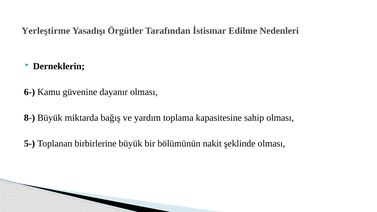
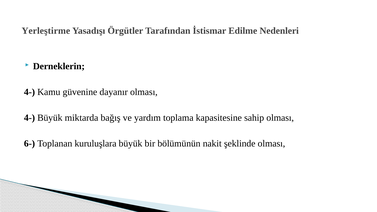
6-: 6- -> 4- (29, 92)
8-: 8- -> 4- (29, 118)
5-: 5- -> 6- (29, 144)
birbirlerine: birbirlerine -> kuruluşlara (96, 144)
